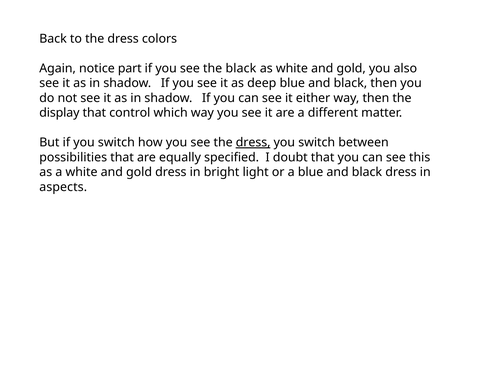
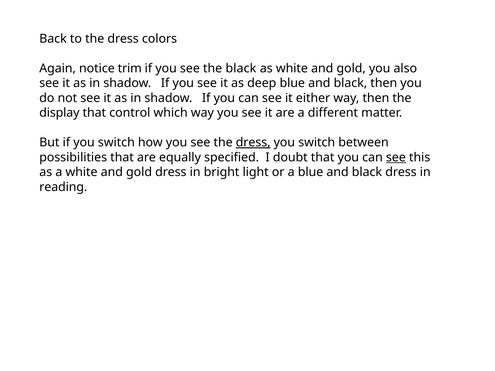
part: part -> trim (130, 68)
see underline: none -> present (396, 157)
aspects: aspects -> reading (63, 187)
